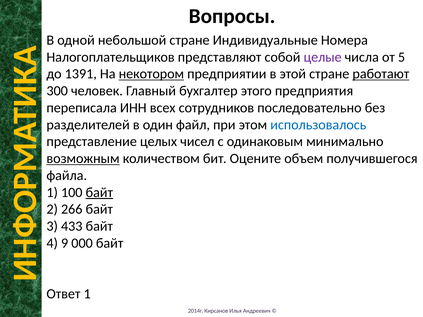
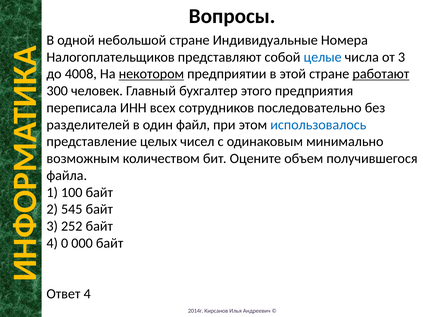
целые colour: purple -> blue (323, 57)
от 5: 5 -> 3 (402, 57)
1391: 1391 -> 4008 (81, 74)
возможным underline: present -> none (83, 159)
байт underline: present -> none (99, 193)
266: 266 -> 545 (72, 209)
433: 433 -> 252 (72, 226)
9: 9 -> 0 (65, 243)
Ответ 1: 1 -> 4 (87, 294)
